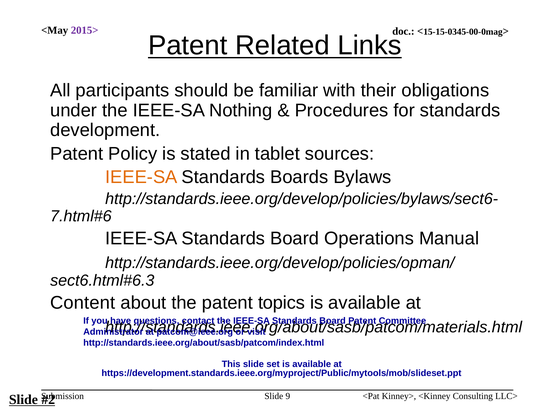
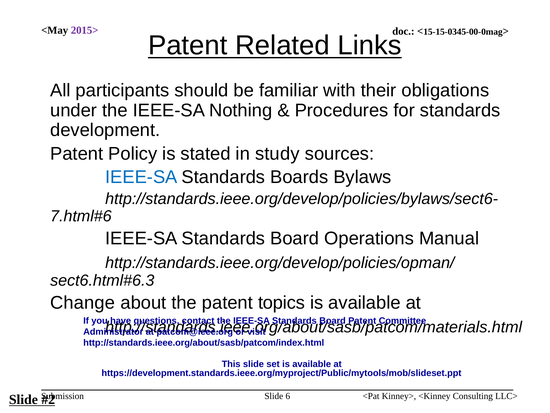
tablet: tablet -> study (277, 154)
IEEE-SA colour: orange -> blue (141, 177)
Content: Content -> Change (83, 302)
9: 9 -> 6 (288, 396)
